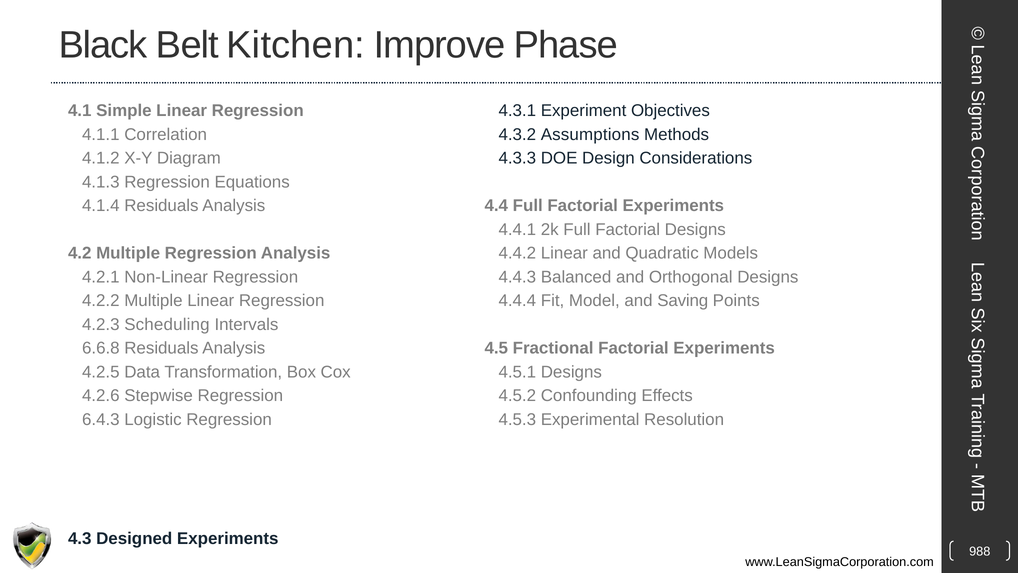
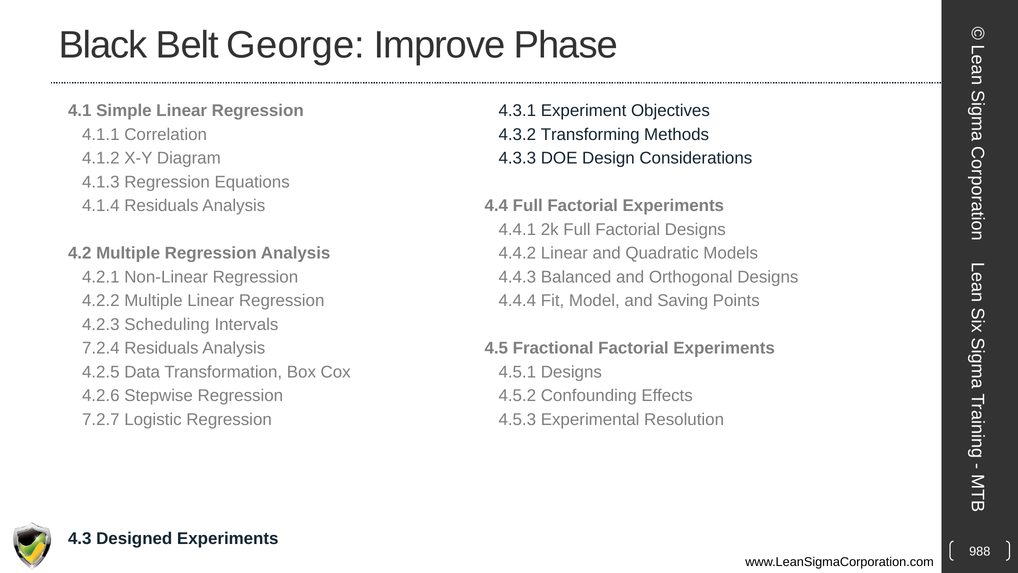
Kitchen: Kitchen -> George (296, 45)
Assumptions: Assumptions -> Transforming (590, 134)
6.6.8: 6.6.8 -> 7.2.4 (101, 348)
6.4.3: 6.4.3 -> 7.2.7 (101, 419)
